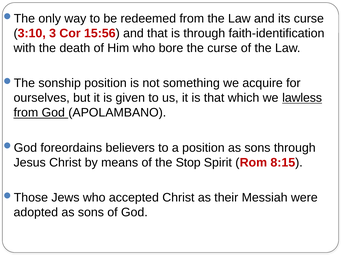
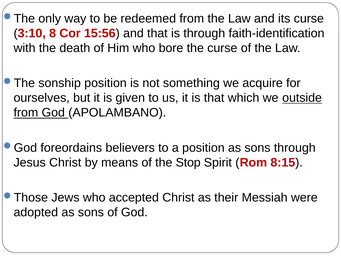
3: 3 -> 8 (53, 33)
lawless: lawless -> outside (302, 98)
